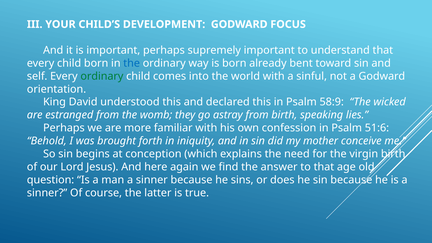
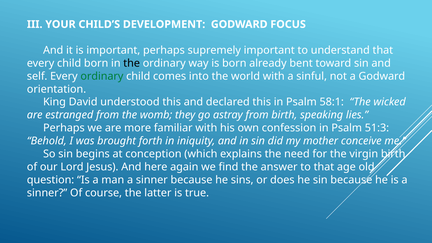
the colour: blue -> black (132, 63)
58:9: 58:9 -> 58:1 (332, 102)
51:6: 51:6 -> 51:3 (377, 128)
